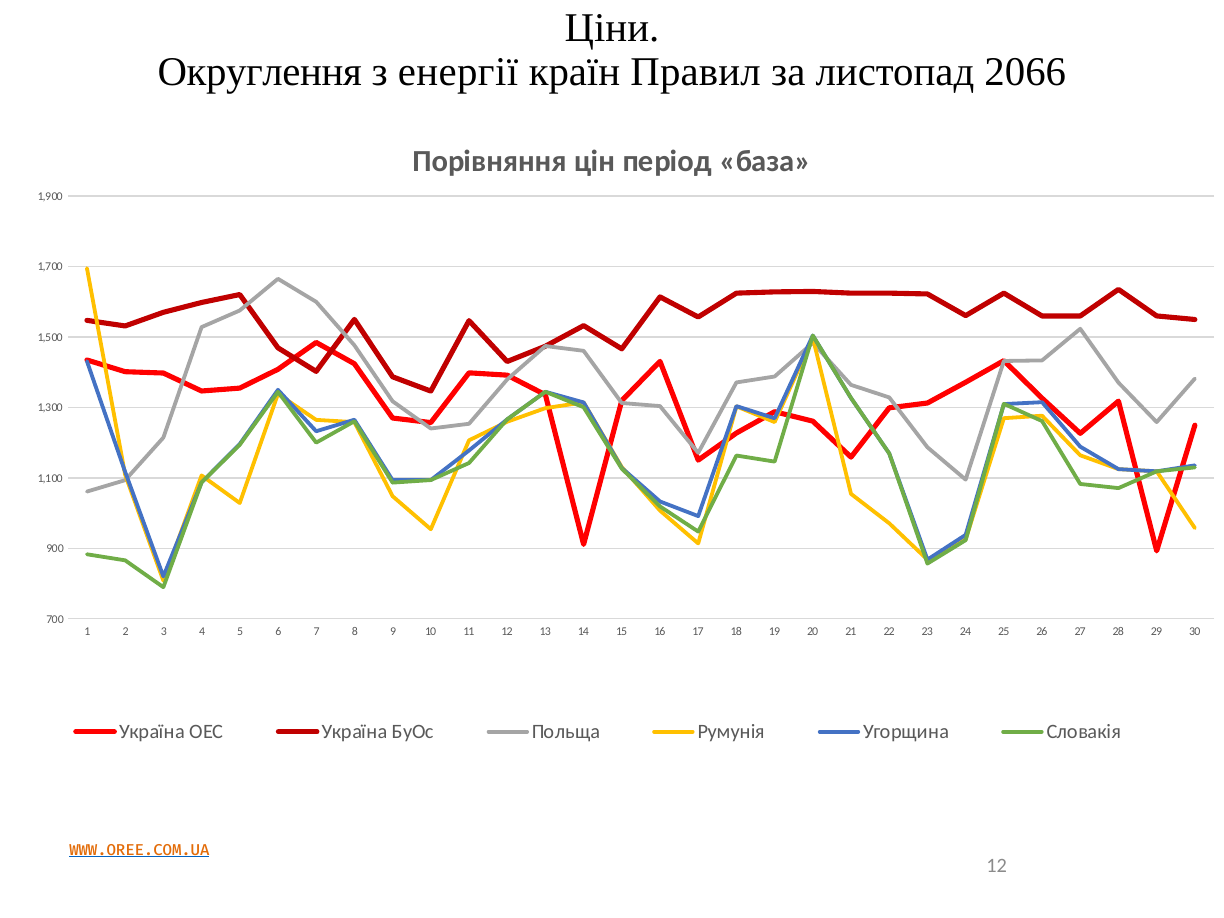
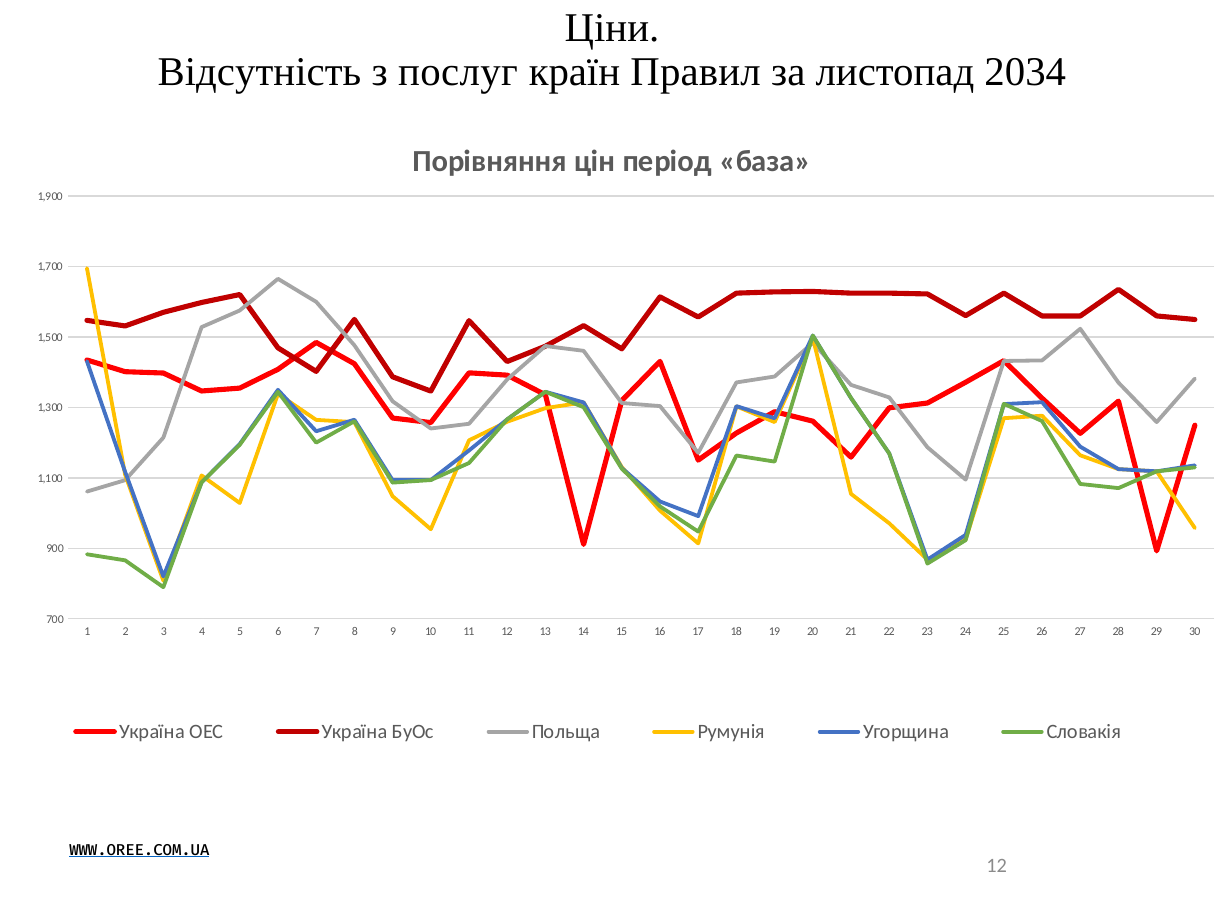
Округлення: Округлення -> Відсутність (259, 72)
енергії: енергії -> послуг (458, 72)
2066: 2066 -> 2034 (1025, 72)
WWW.OREE.COM.UA colour: orange -> black (139, 850)
